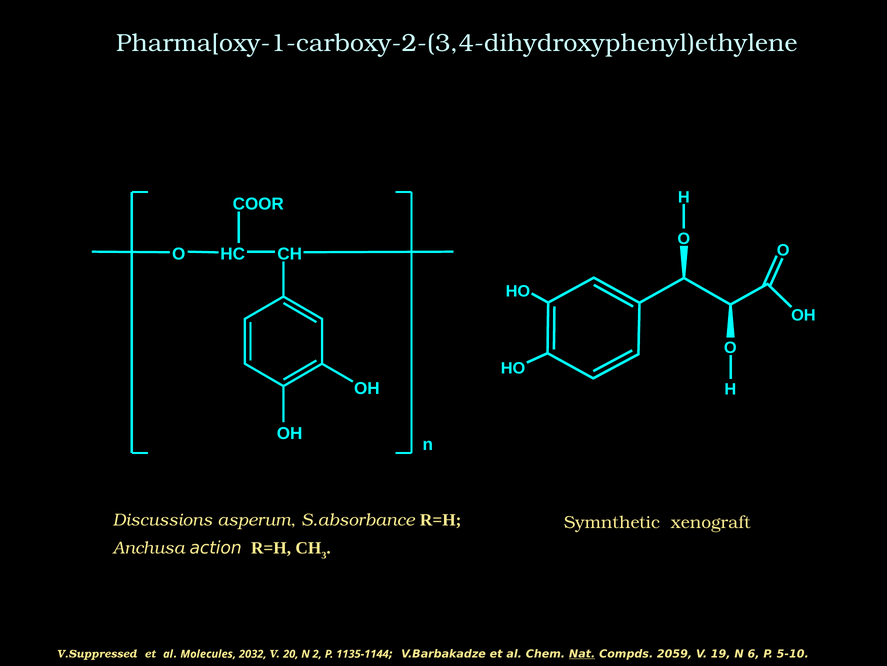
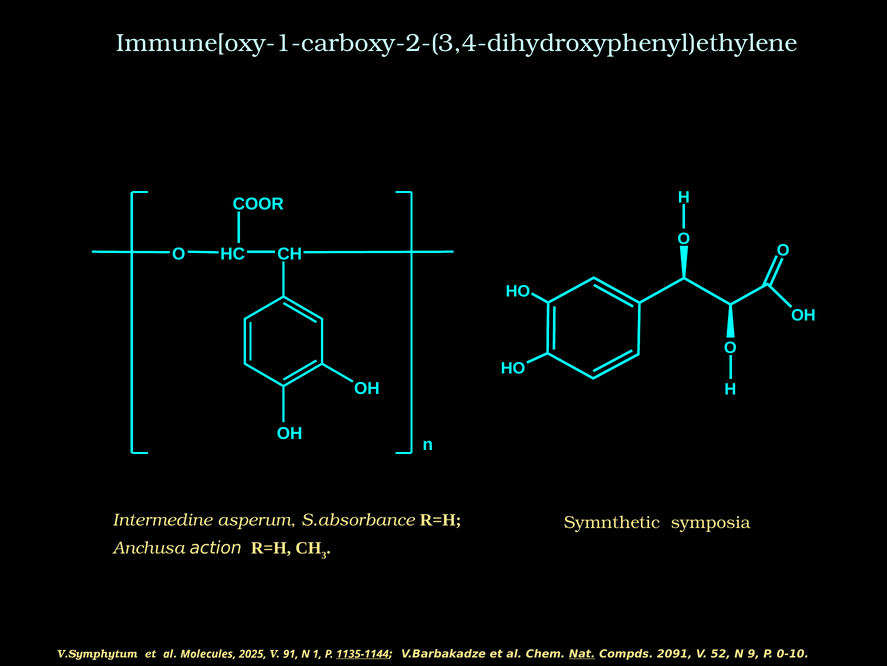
Pharma[oxy-1-carboxy-2-(3,4-dihydroxyphenyl)ethylene: Pharma[oxy-1-carboxy-2-(3,4-dihydroxyphenyl)ethylene -> Immune[oxy-1-carboxy-2-(3,4-dihydroxyphenyl)ethylene (457, 43)
Discussions: Discussions -> Intermedine (162, 519)
xenograft: xenograft -> symposia (711, 522)
V.Suppressed: V.Suppressed -> V.Symphytum (97, 653)
2032: 2032 -> 2025 (253, 653)
20: 20 -> 91 (291, 653)
2: 2 -> 1 (317, 653)
1135-1144 underline: none -> present (362, 653)
2059: 2059 -> 2091 (675, 653)
19: 19 -> 52 (721, 653)
6: 6 -> 9 (754, 653)
5-10: 5-10 -> 0-10 (793, 653)
